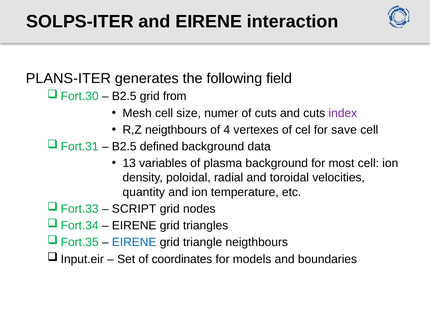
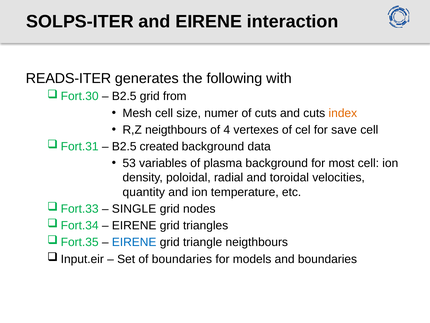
PLANS-ITER: PLANS-ITER -> READS-ITER (68, 78)
field: field -> with (279, 78)
index colour: purple -> orange (343, 113)
defined: defined -> created (159, 146)
13: 13 -> 53 (129, 163)
SCRIPT: SCRIPT -> SINGLE (134, 208)
of coordinates: coordinates -> boundaries (182, 259)
